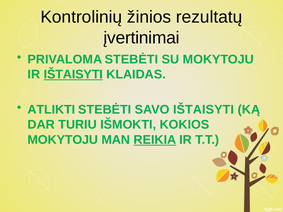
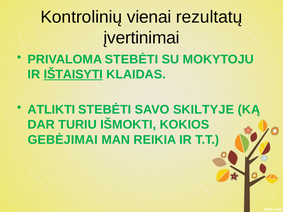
žinios: žinios -> vienai (149, 17)
SAVO IŠTAISYTI: IŠTAISYTI -> SKILTYJE (204, 110)
MOKYTOJU: MOKYTOJU -> GEBĖJIMAI (63, 140)
REIKIA underline: present -> none (155, 140)
